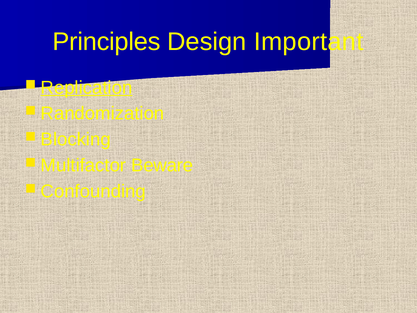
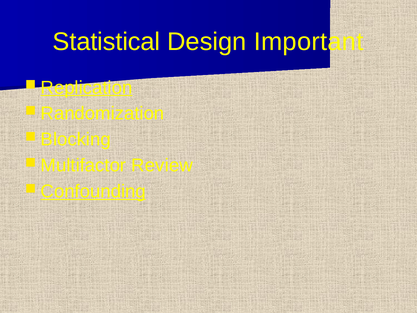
Principles: Principles -> Statistical (106, 42)
Beware: Beware -> Review (162, 165)
Confounding underline: none -> present (93, 191)
